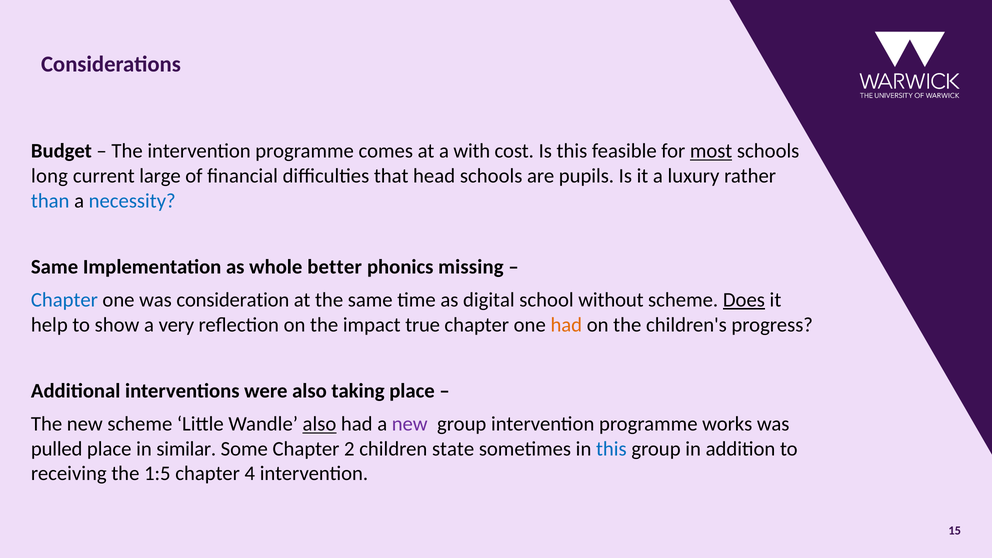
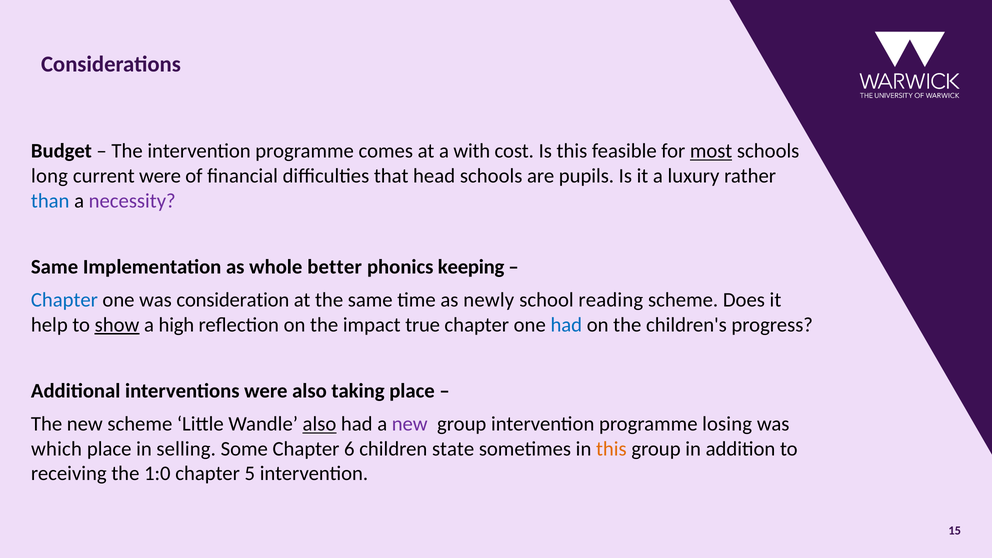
current large: large -> were (160, 176)
necessity colour: blue -> purple (132, 201)
missing: missing -> keeping (471, 267)
digital: digital -> newly (489, 300)
without: without -> reading (611, 300)
Does underline: present -> none (744, 300)
show underline: none -> present (117, 325)
very: very -> high (176, 325)
had colour: orange -> blue (566, 325)
works: works -> losing (727, 424)
pulled: pulled -> which (56, 449)
similar: similar -> selling (186, 449)
2: 2 -> 6 (349, 449)
this colour: blue -> orange (611, 449)
1:5: 1:5 -> 1:0 (157, 474)
4: 4 -> 5 (250, 474)
